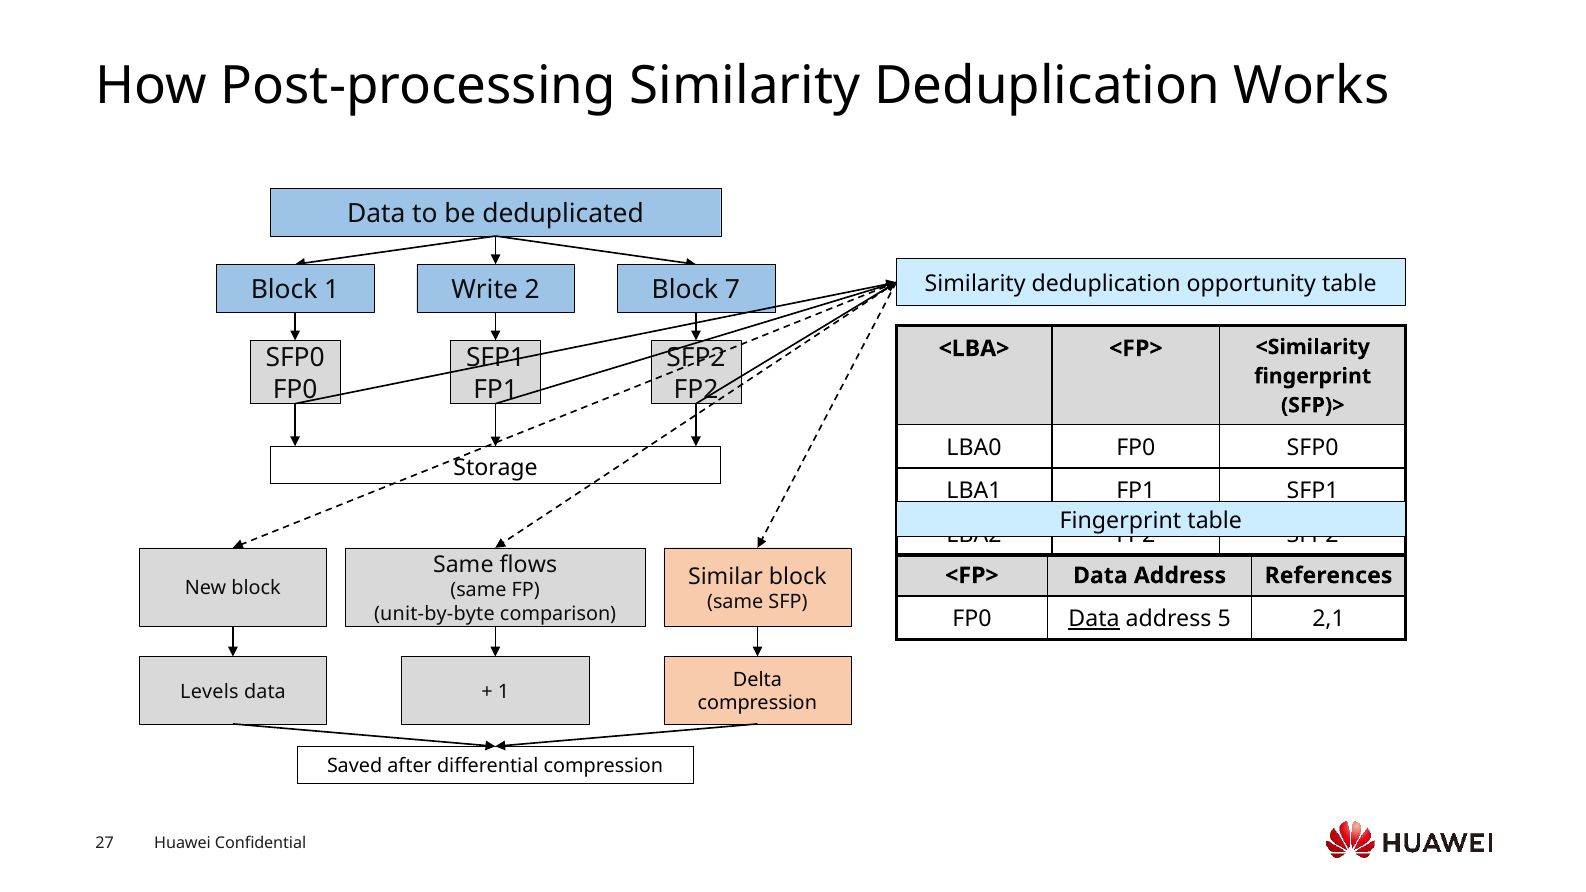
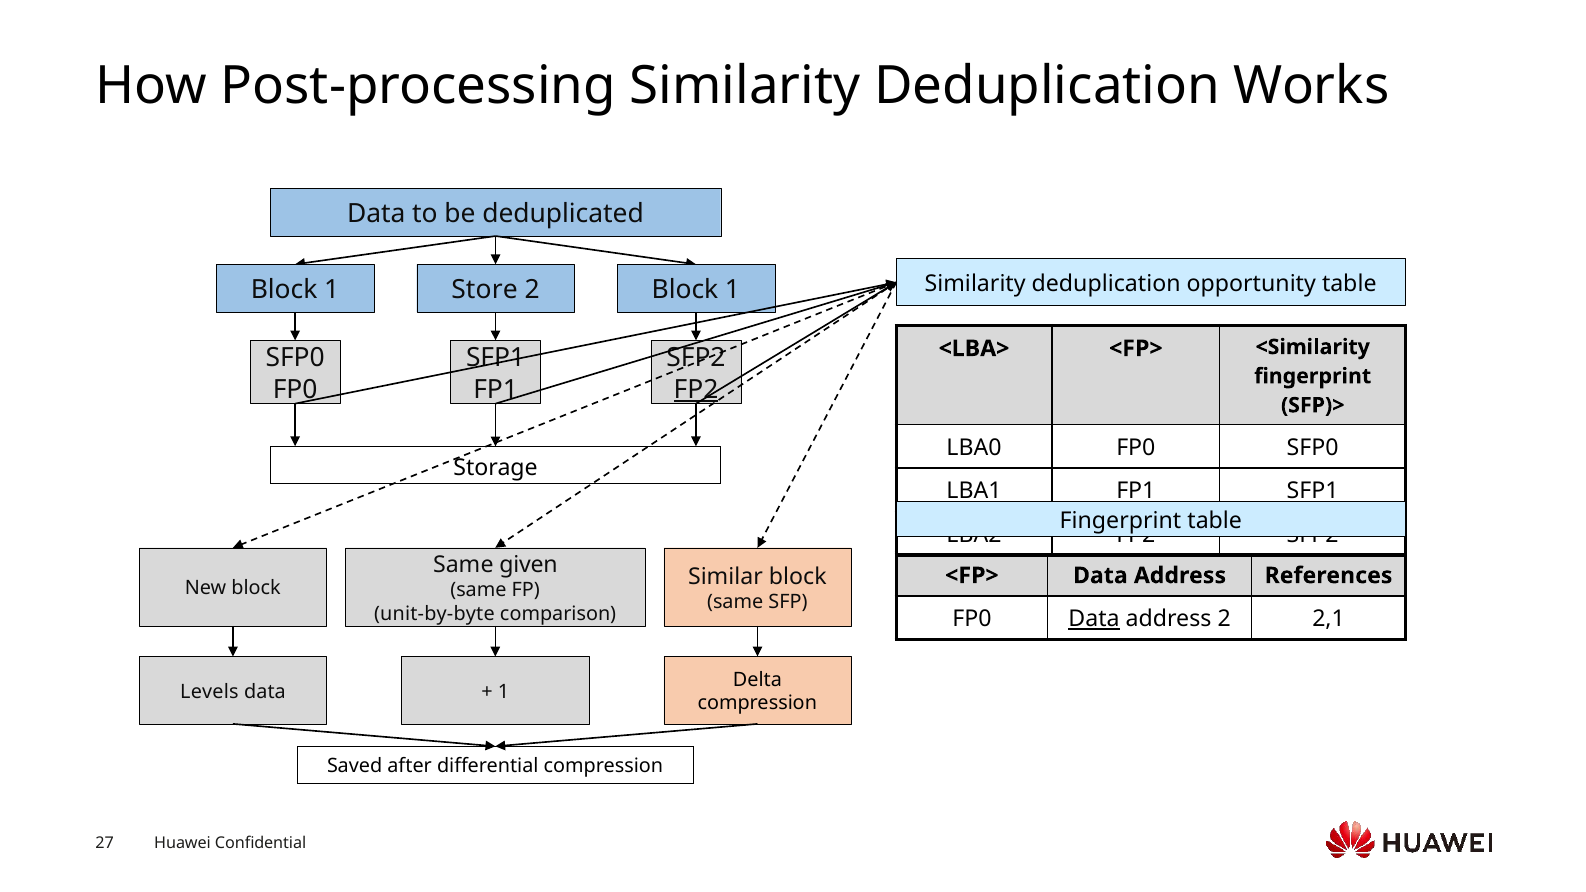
Write: Write -> Store (485, 290)
2 Block 7: 7 -> 1 (733, 290)
FP2 underline: none -> present (696, 390)
flows: flows -> given (529, 565)
address 5: 5 -> 2 (1224, 619)
